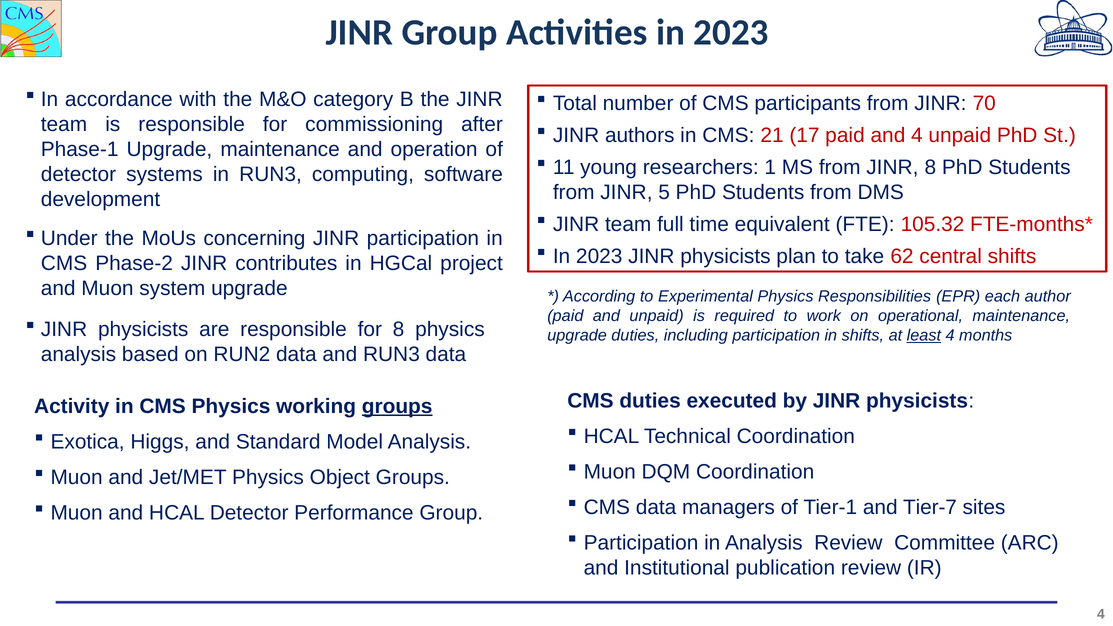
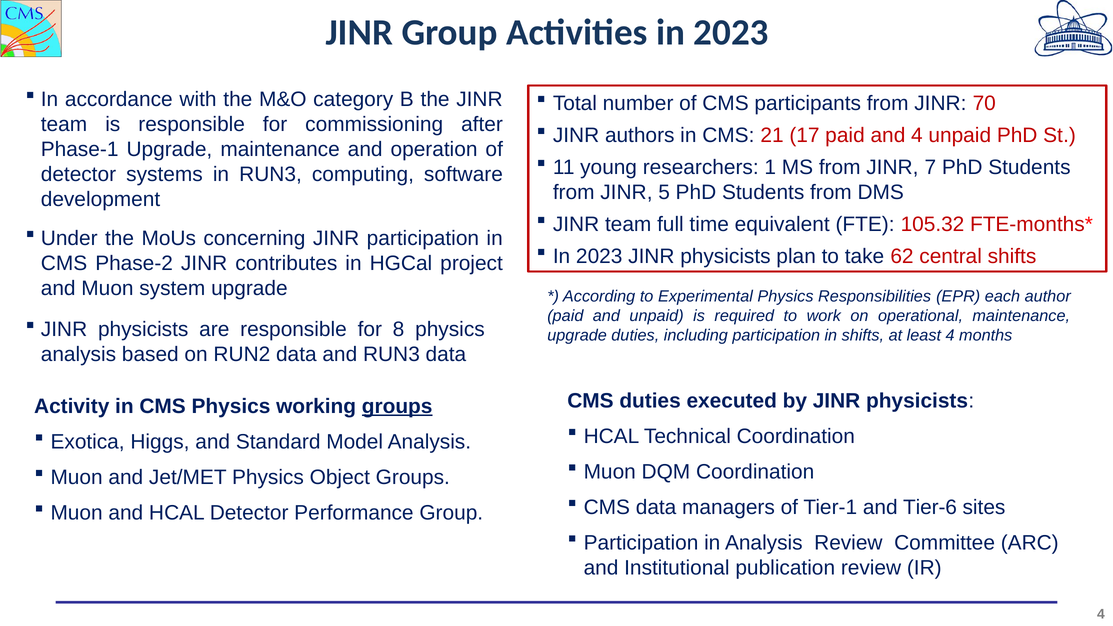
JINR 8: 8 -> 7 (930, 167)
least underline: present -> none (924, 335)
Tier-7: Tier-7 -> Tier-6 (930, 507)
